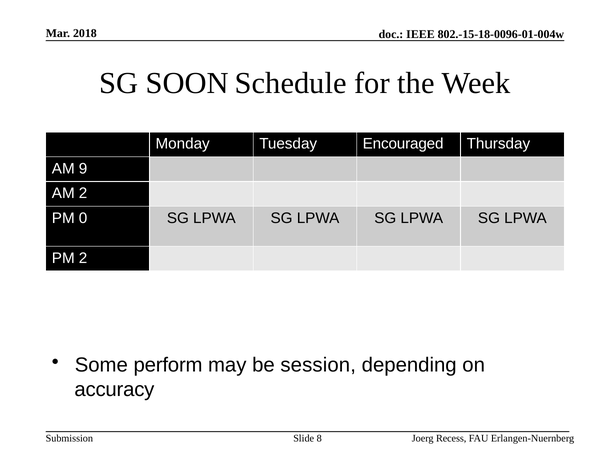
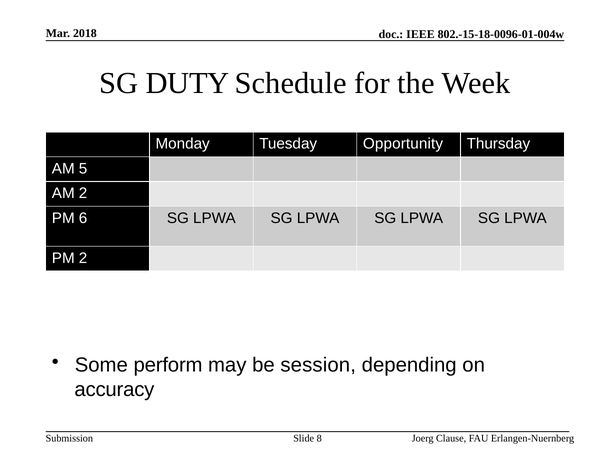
SOON: SOON -> DUTY (188, 83)
Encouraged: Encouraged -> Opportunity (403, 144)
9: 9 -> 5 (83, 169)
0: 0 -> 6 (83, 218)
Recess: Recess -> Clause (451, 439)
